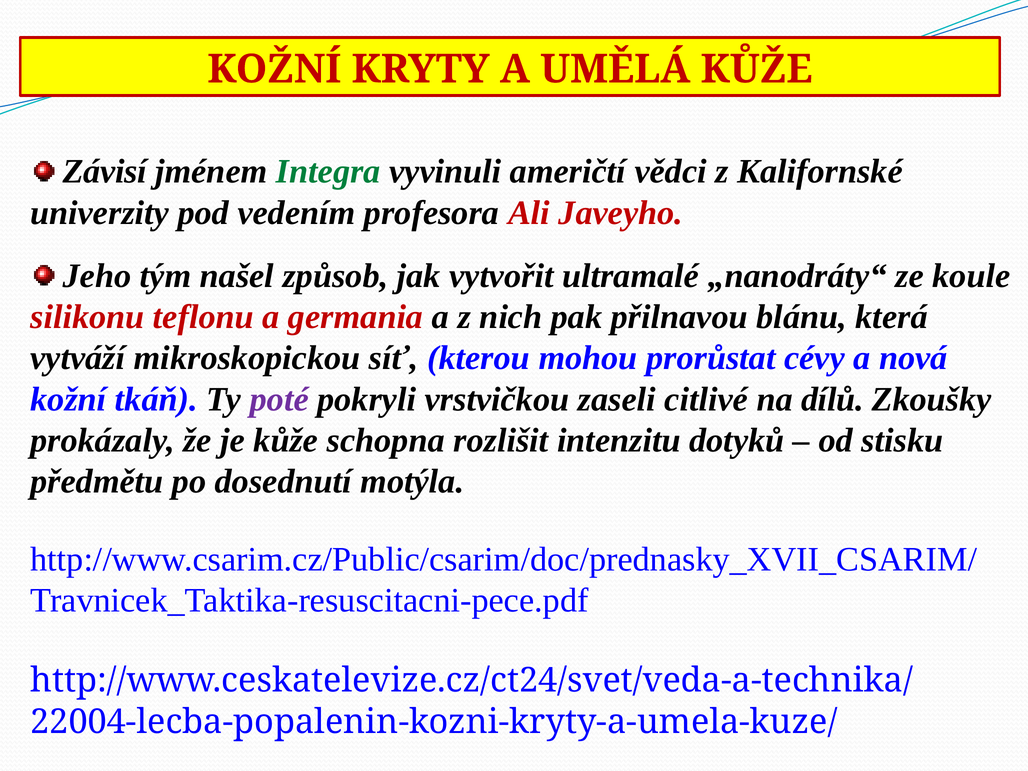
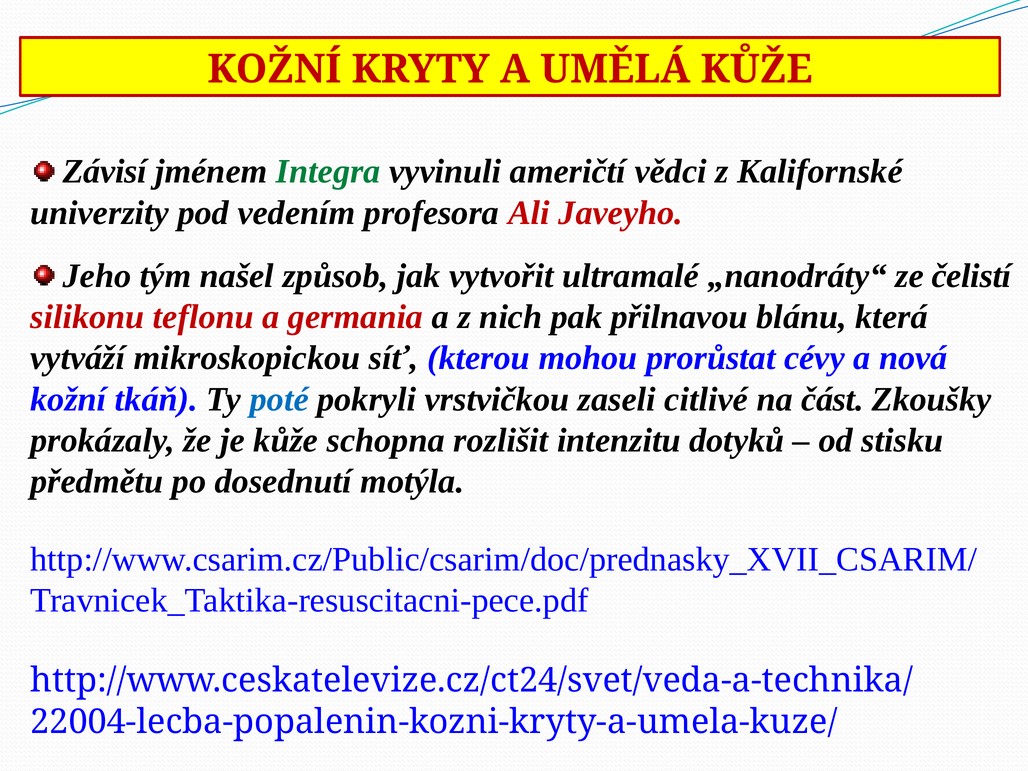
koule: koule -> čelistí (971, 276)
poté colour: purple -> blue (279, 399)
dílů: dílů -> část (832, 399)
